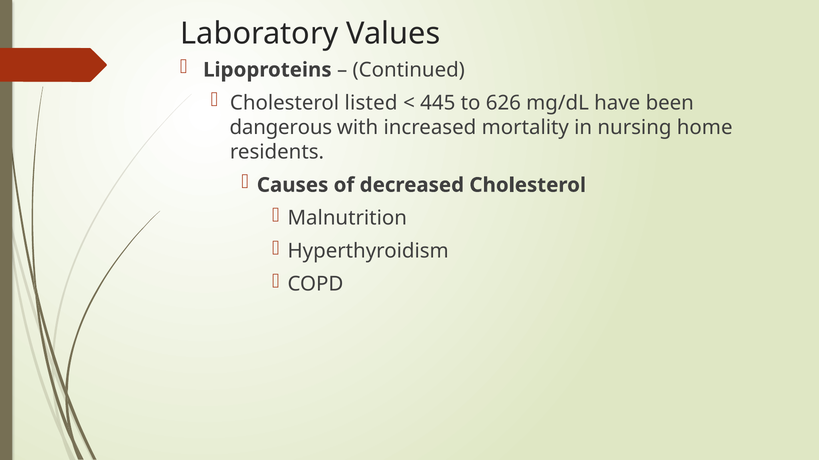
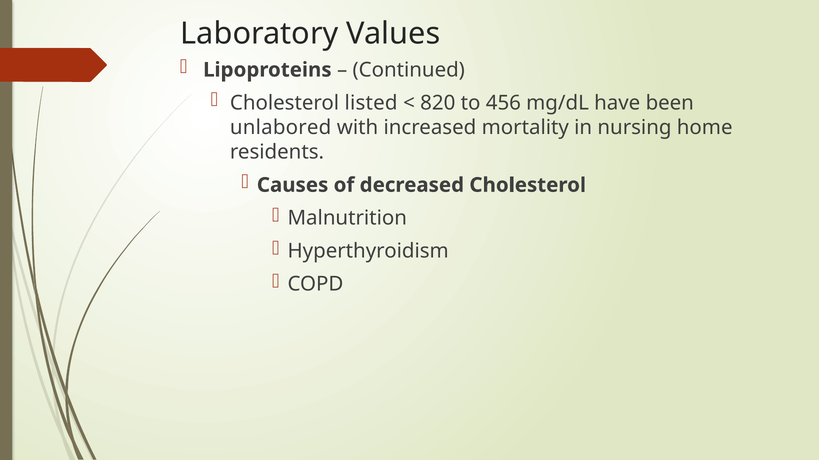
445: 445 -> 820 (438, 103)
626: 626 -> 456 (503, 103)
dangerous: dangerous -> unlabored (281, 128)
